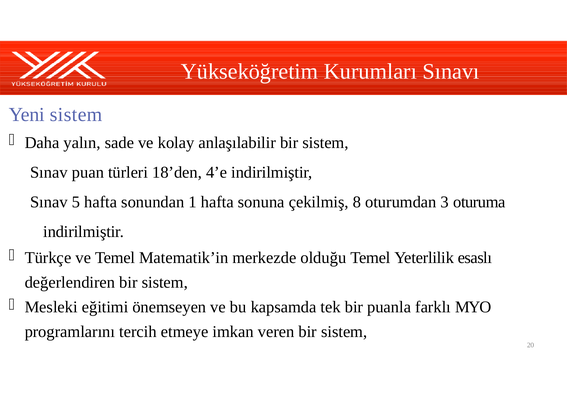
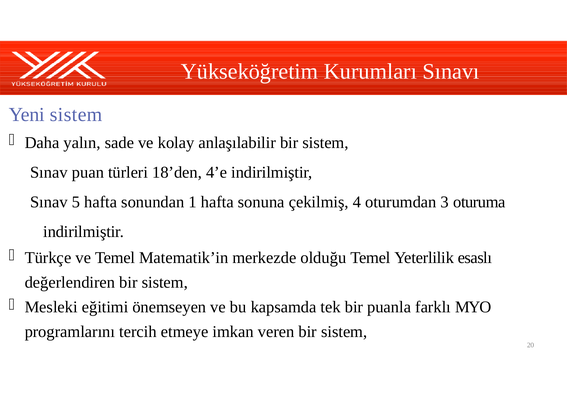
8: 8 -> 4 (357, 202)
